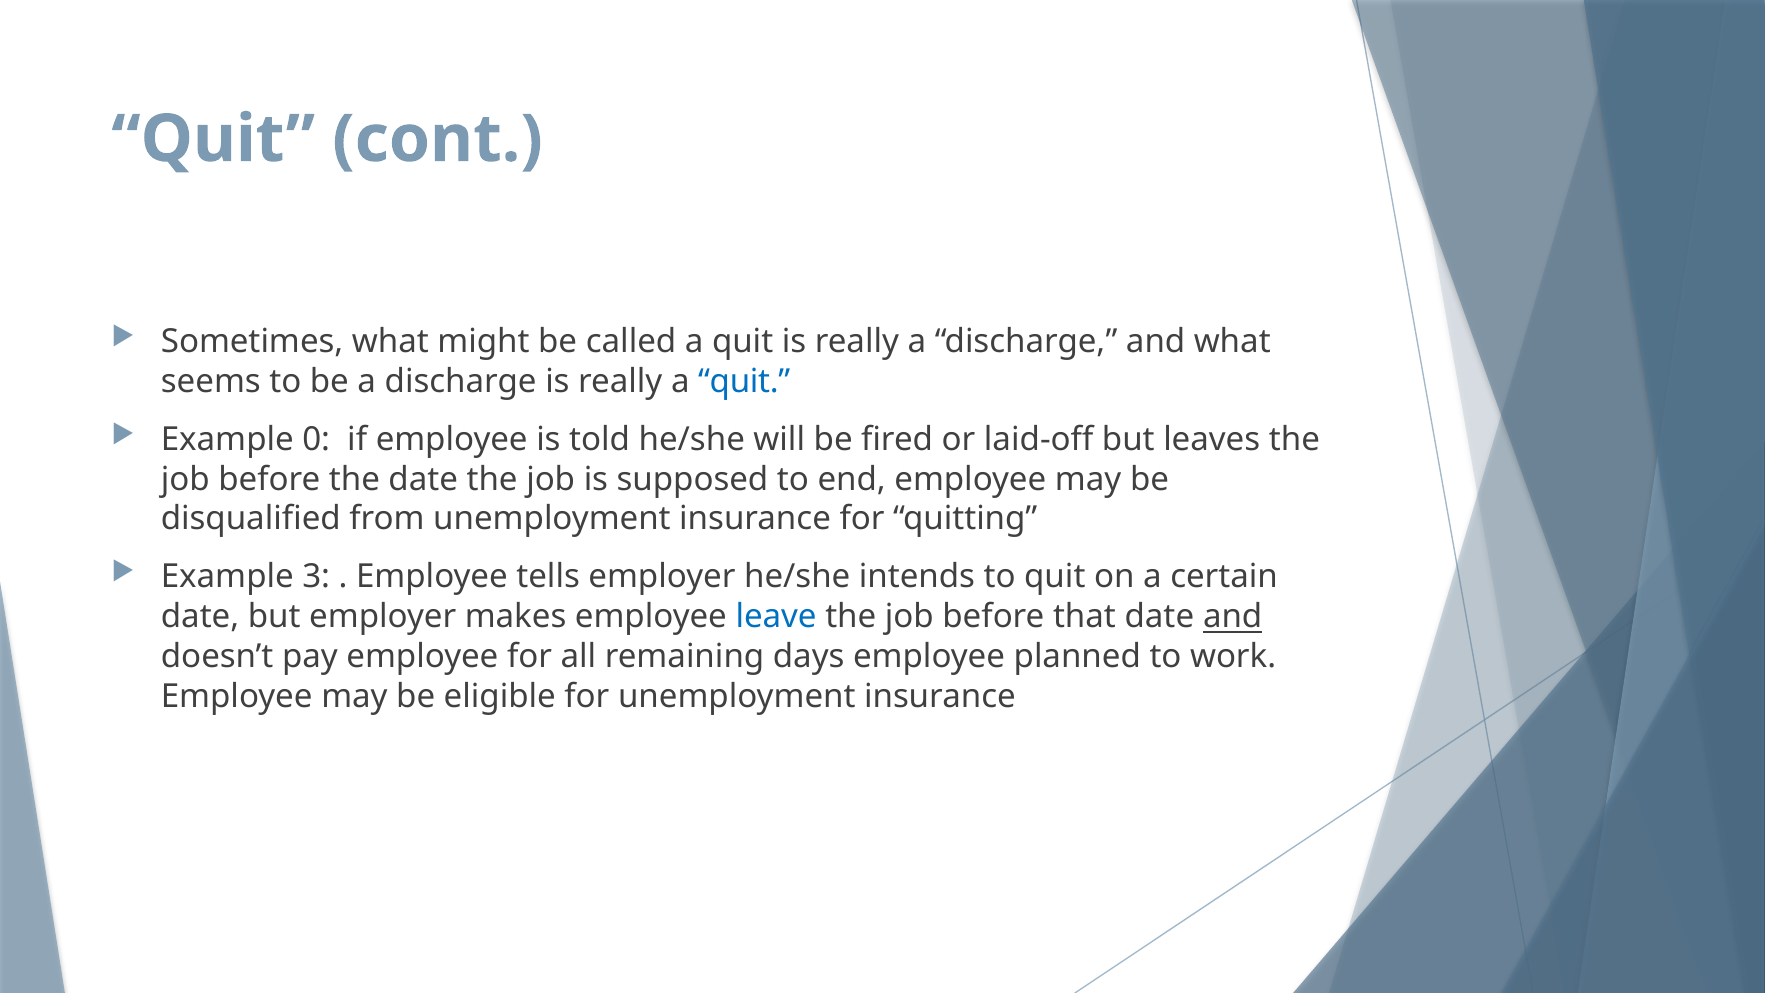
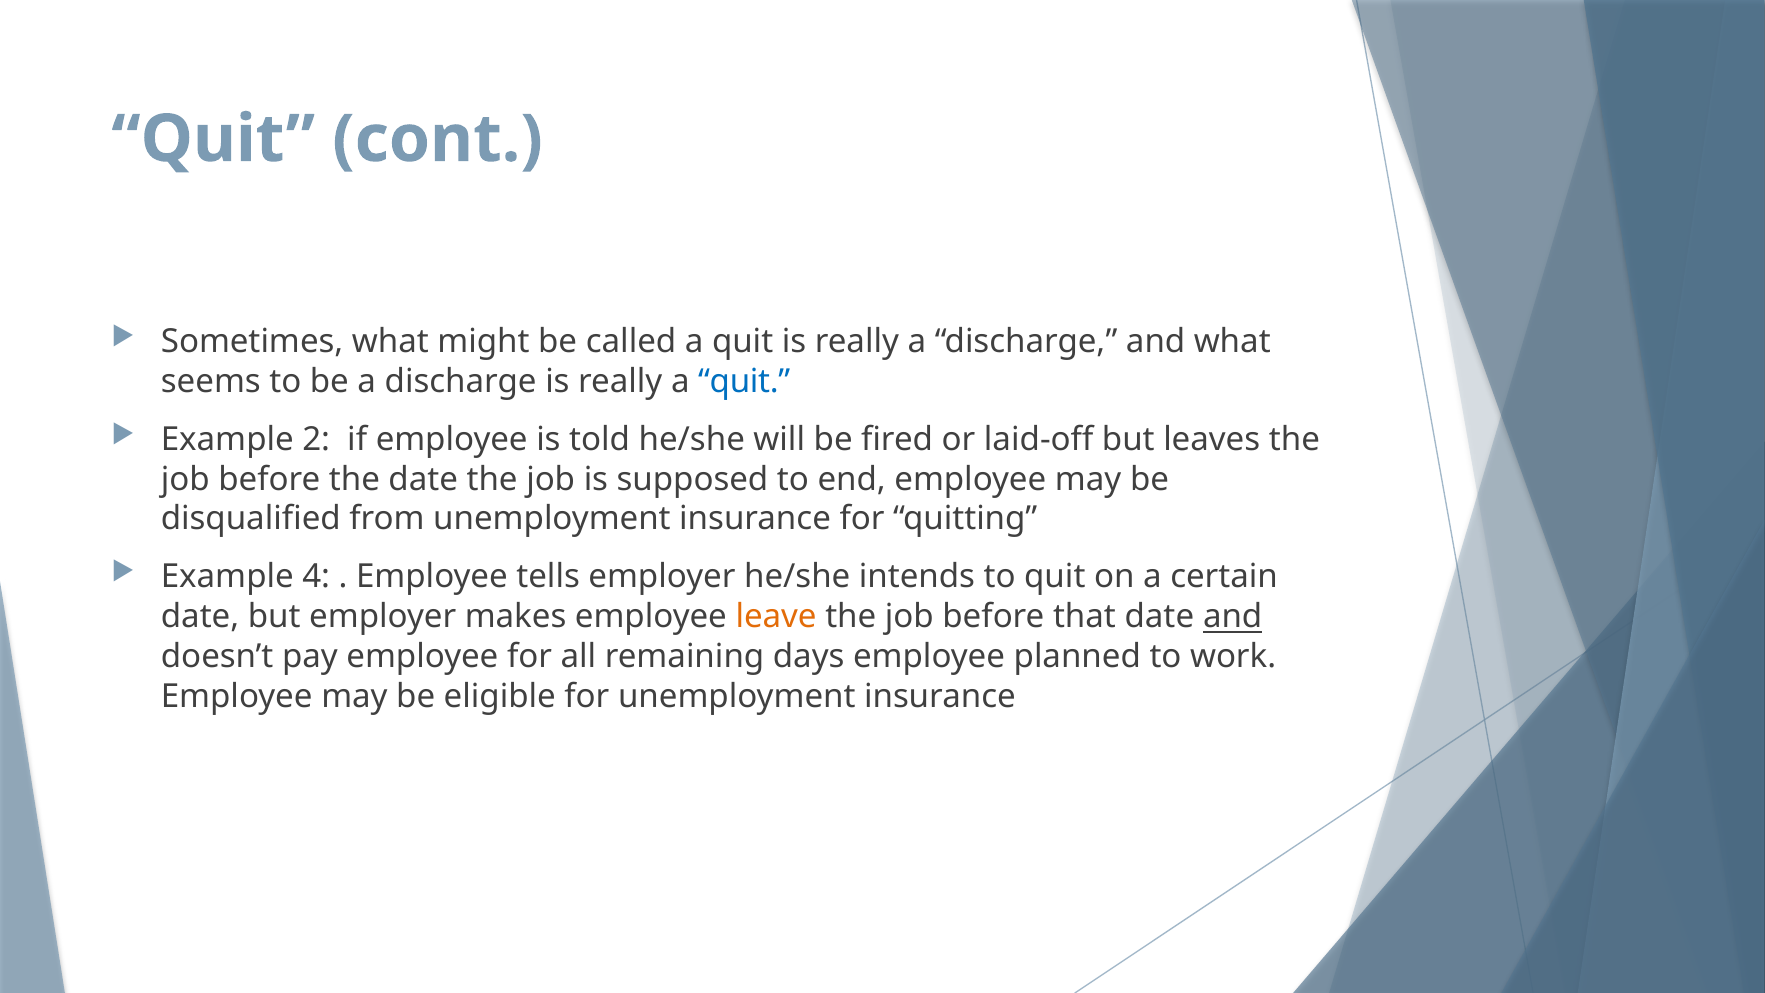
0: 0 -> 2 (316, 439)
3: 3 -> 4 (316, 577)
leave colour: blue -> orange (776, 617)
